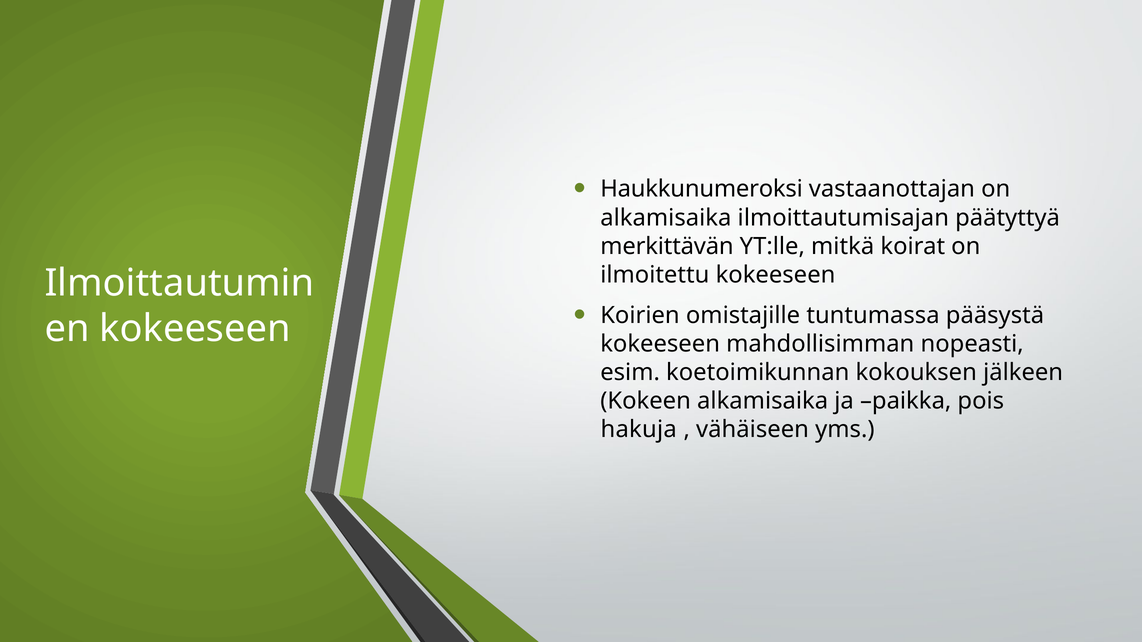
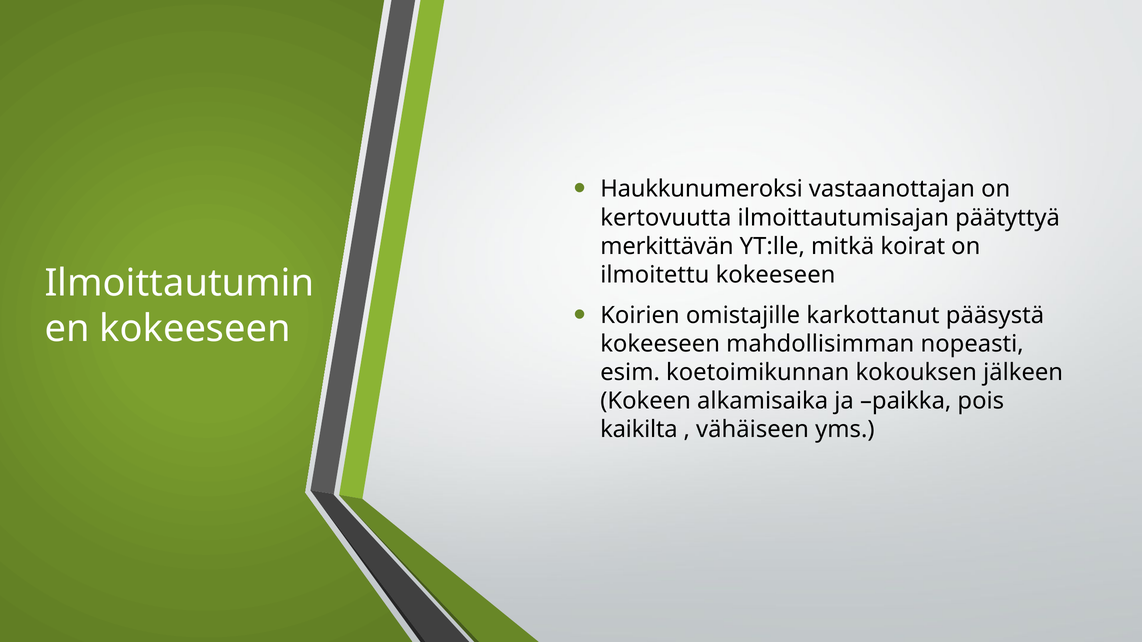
alkamisaika: alkamisaika -> kertovuutta (666, 218)
tuntumassa: tuntumassa -> karkottanut (873, 315)
hakuja: hakuja -> kaikilta (639, 430)
